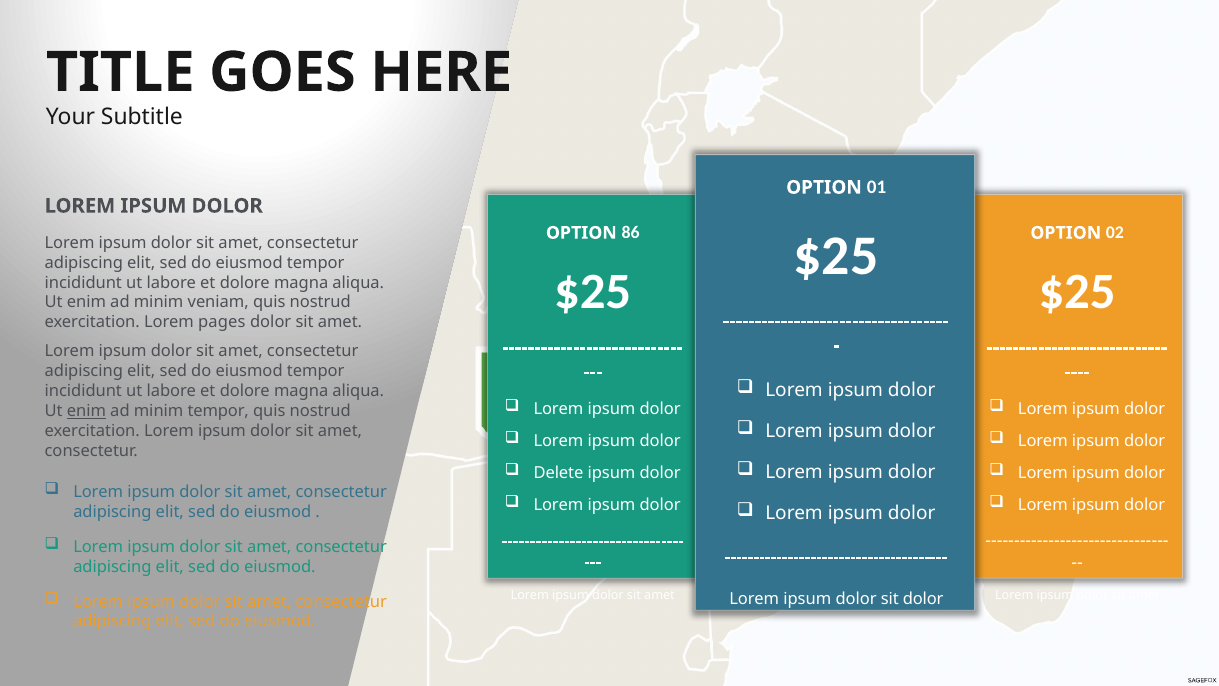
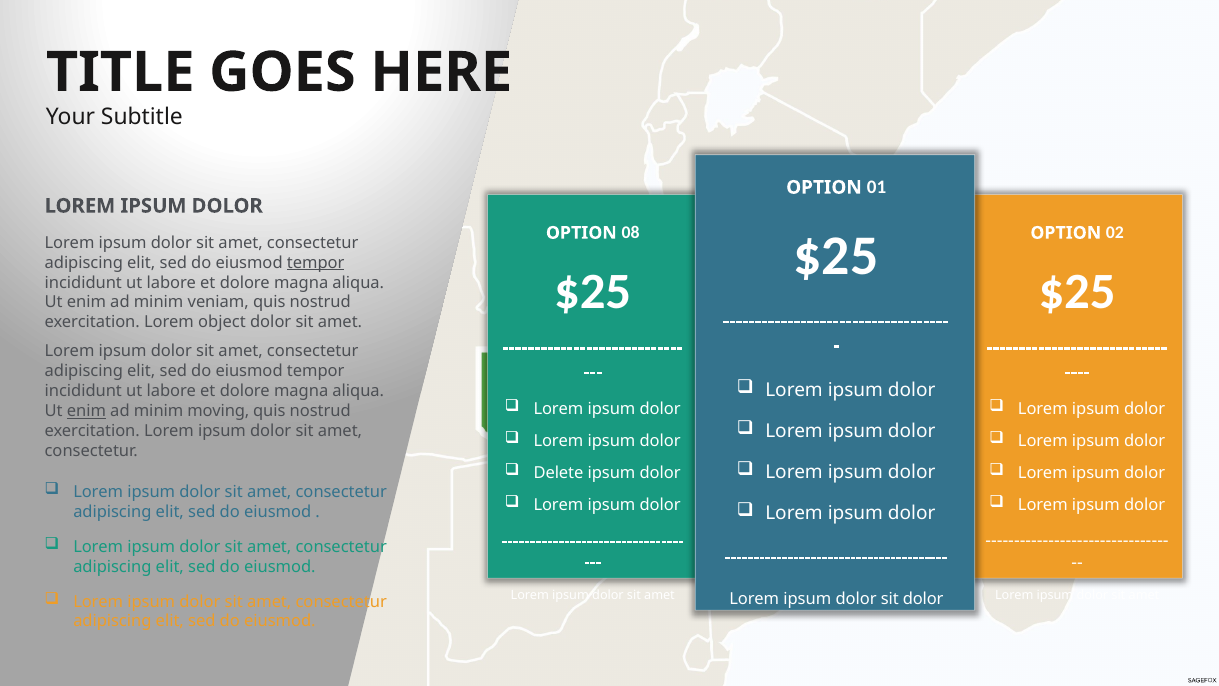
86: 86 -> 08 (631, 233)
tempor underline: none -> present (316, 263)
pages: pages -> object (222, 322)
minim tempor: tempor -> moving (218, 411)
